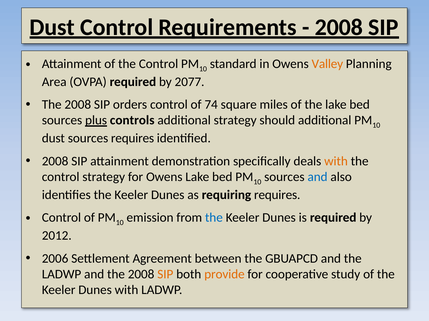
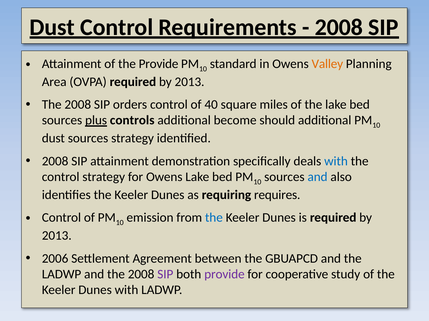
of the Control: Control -> Provide (159, 64)
OVPA required by 2077: 2077 -> 2013 (190, 82)
74: 74 -> 40 (211, 105)
additional strategy: strategy -> become (235, 121)
sources requires: requires -> strategy (133, 139)
with colour: orange -> blue (336, 161)
2012: 2012 -> 2013 (57, 236)
SIP colour: orange -> purple (165, 275)
provide colour: orange -> purple (224, 275)
